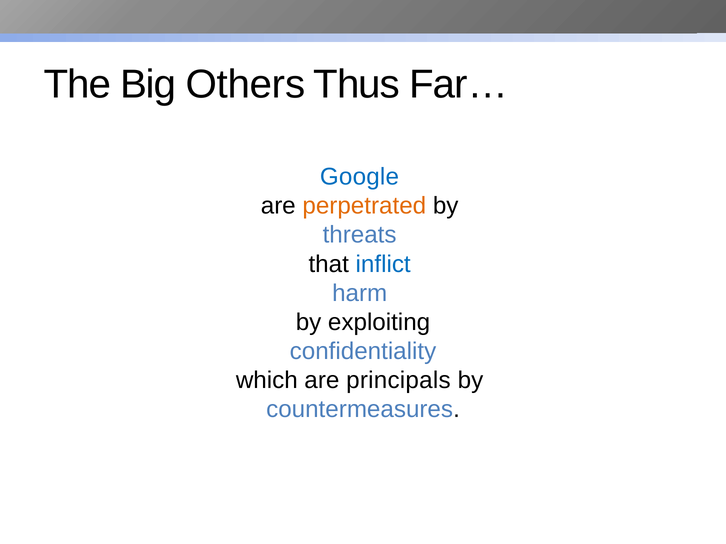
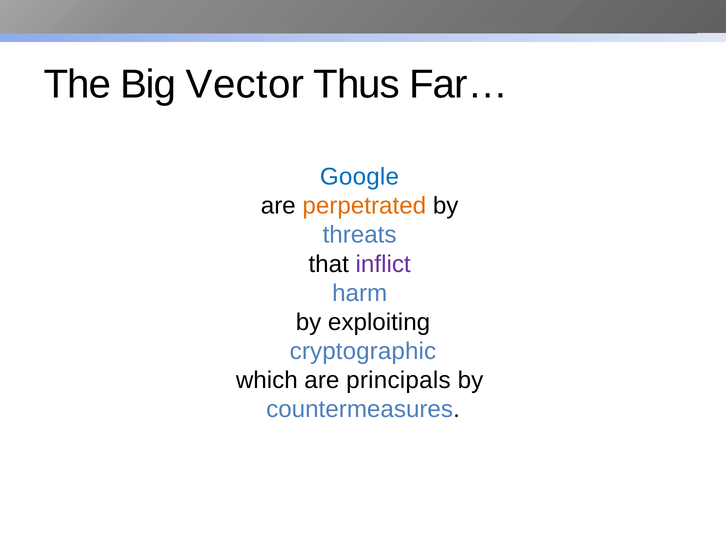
Others: Others -> Vector (245, 85)
inflict colour: blue -> purple (383, 264)
confidentiality: confidentiality -> cryptographic (363, 351)
